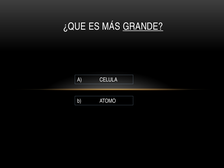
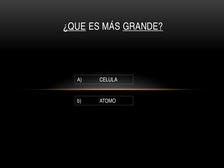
¿QUE underline: none -> present (75, 26)
